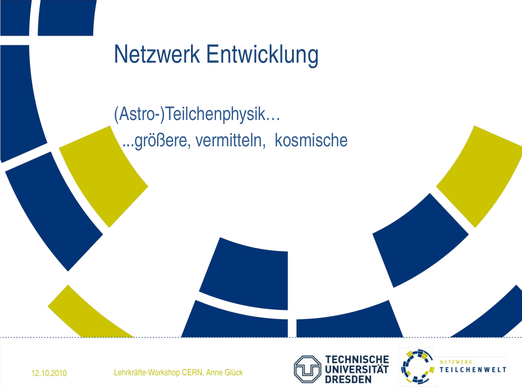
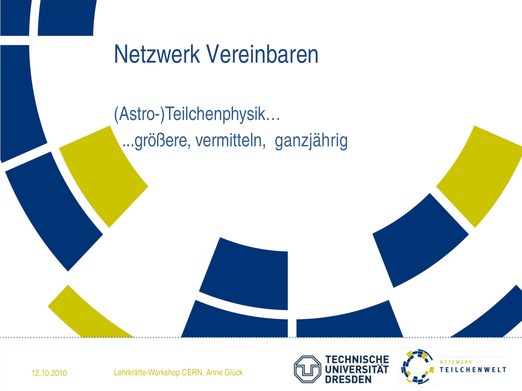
Entwicklung: Entwicklung -> Vereinbaren (263, 54)
kosmische: kosmische -> ganzjährig (311, 140)
